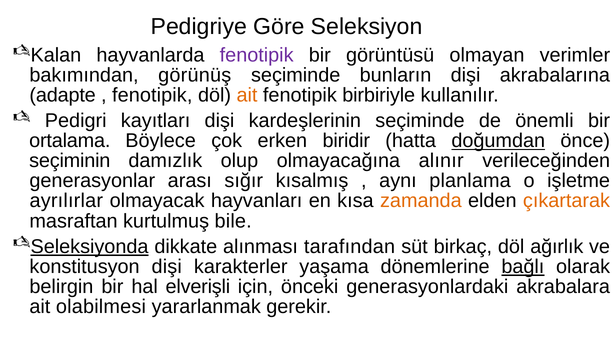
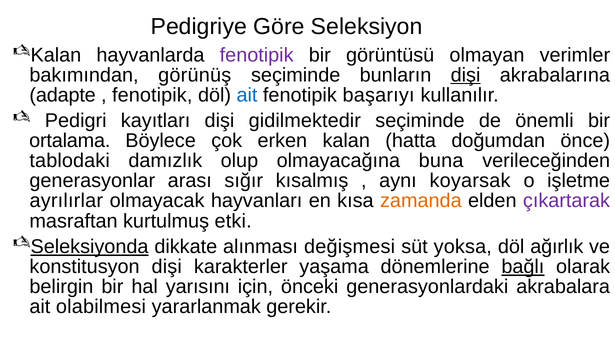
dişi underline: none -> present (466, 75)
ait colour: orange -> blue (247, 95)
birbiriyle: birbiriyle -> başarıyı (379, 95)
kardeşlerinin: kardeşlerinin -> gidilmektedir (305, 121)
erken biridir: biridir -> kalan (346, 141)
doğumdan underline: present -> none (498, 141)
seçiminin: seçiminin -> tablodaki (70, 161)
alınır: alınır -> buna (441, 161)
planlama: planlama -> koyarsak (470, 181)
çıkartarak colour: orange -> purple (567, 201)
bile: bile -> etki (233, 221)
tarafından: tarafından -> değişmesi (350, 247)
birkaç: birkaç -> yoksa (463, 247)
elverişli: elverişli -> yarısını (198, 287)
